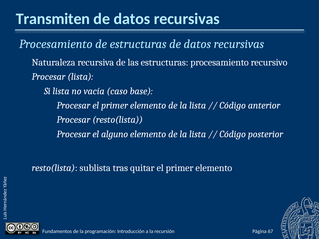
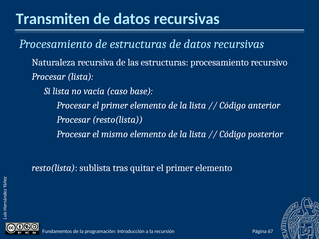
alguno: alguno -> mismo (114, 134)
